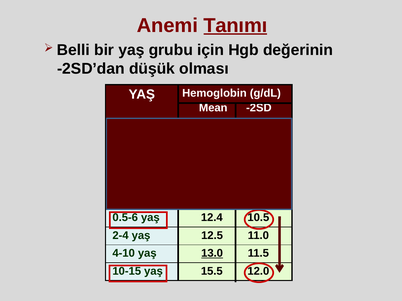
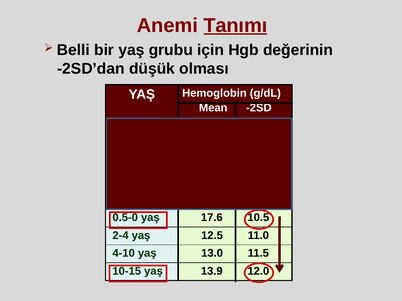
0.5-6: 0.5-6 -> 0.5-0 (125, 218)
12.4: 12.4 -> 17.6 (212, 218)
13.0 underline: present -> none (212, 254)
15.5: 15.5 -> 13.9 (212, 271)
